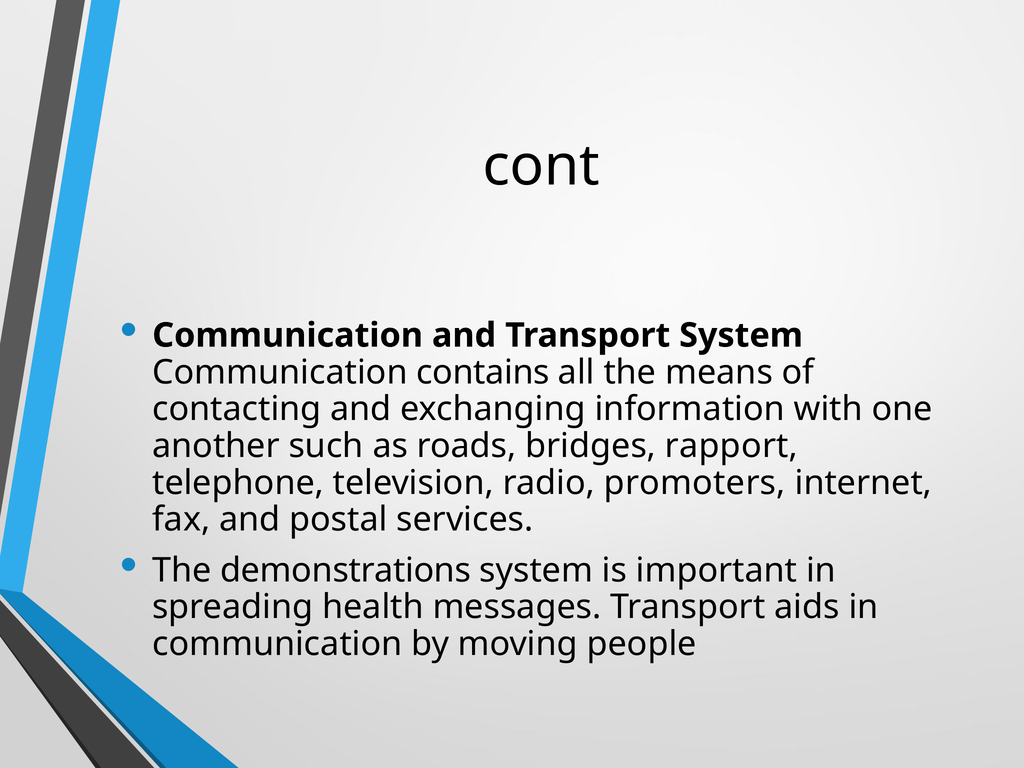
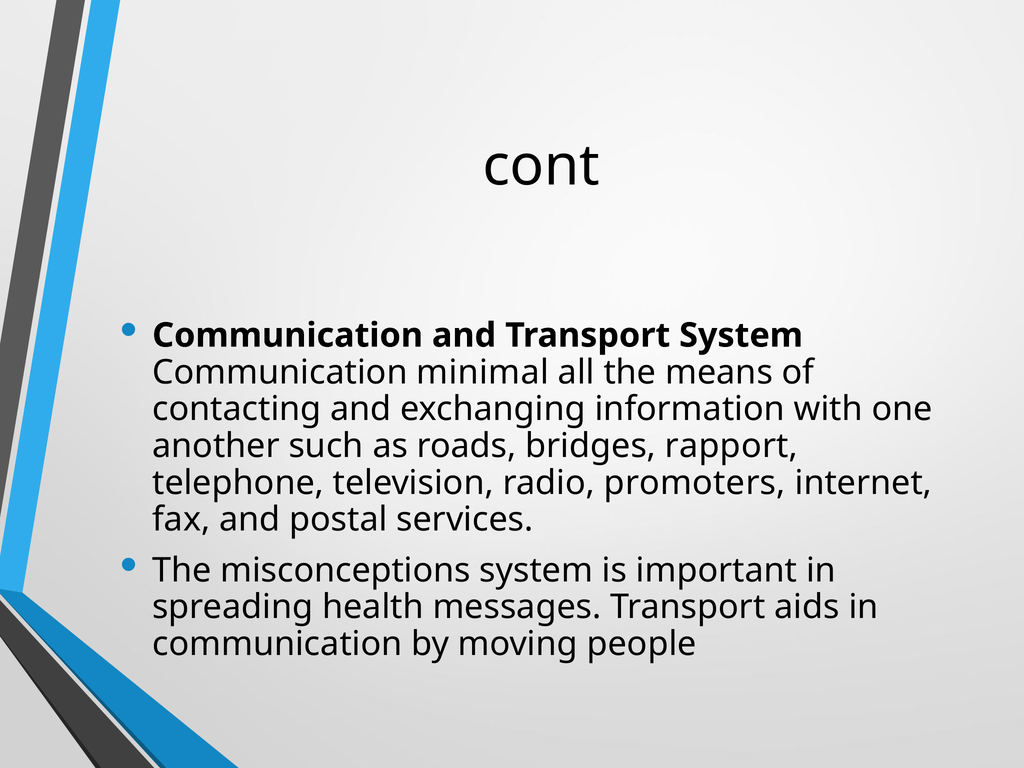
contains: contains -> minimal (483, 372)
demonstrations: demonstrations -> misconceptions (345, 570)
